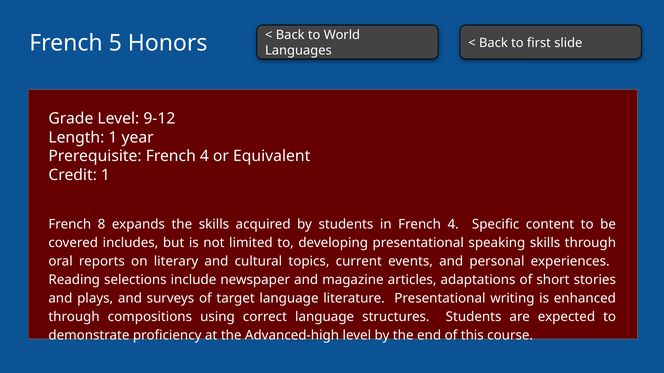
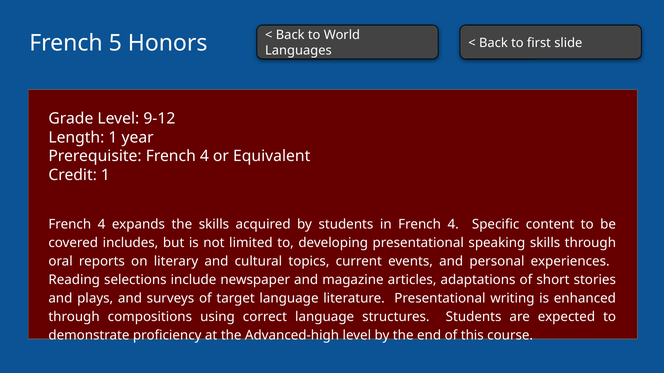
8: 8 -> 4 (101, 225)
